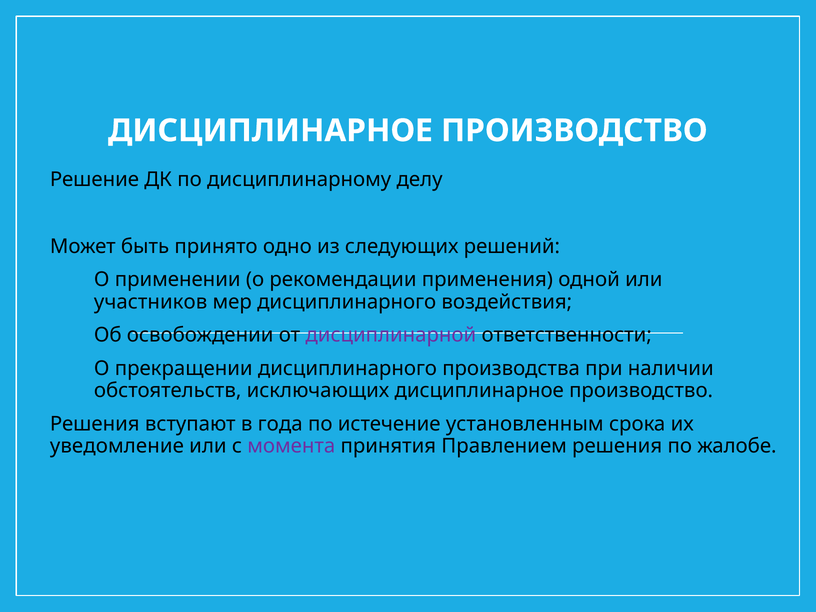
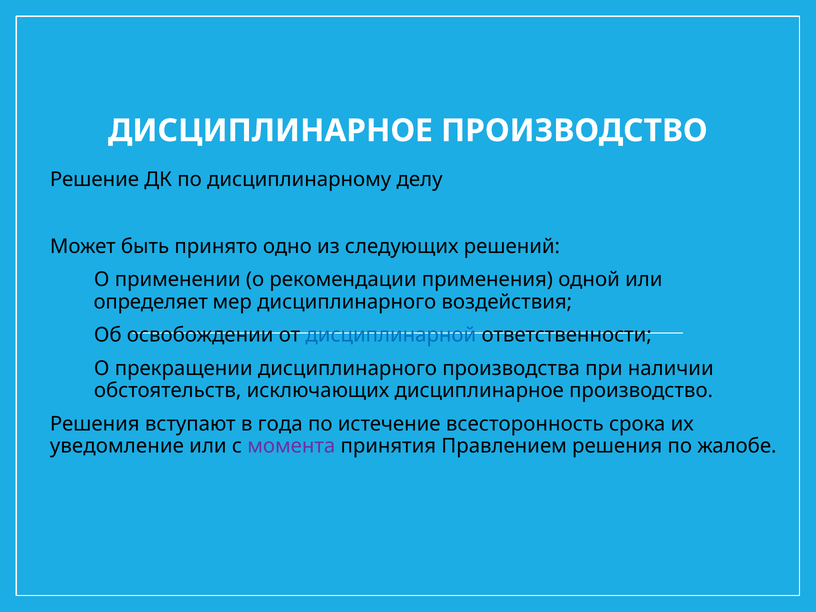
участников: участников -> определяет (151, 302)
дисциплинарной colour: purple -> blue (391, 335)
установленным: установленным -> всесторонность (525, 424)
